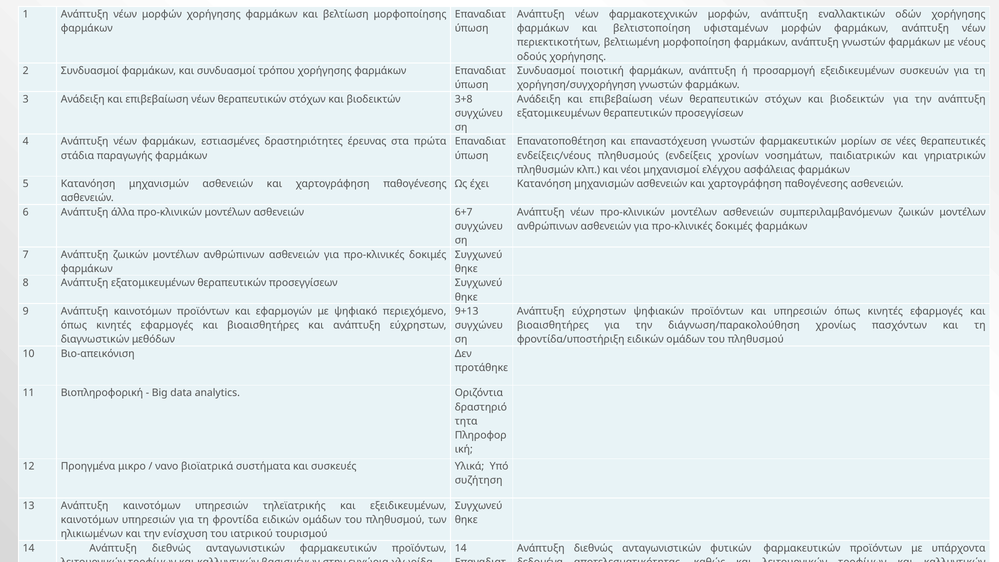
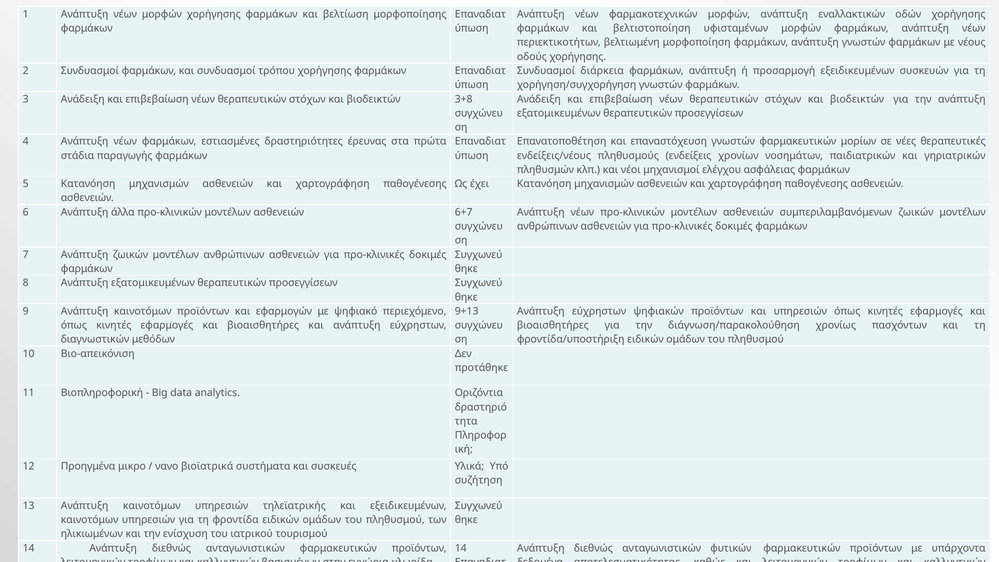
ποιοτική: ποιοτική -> διάρκεια (602, 71)
